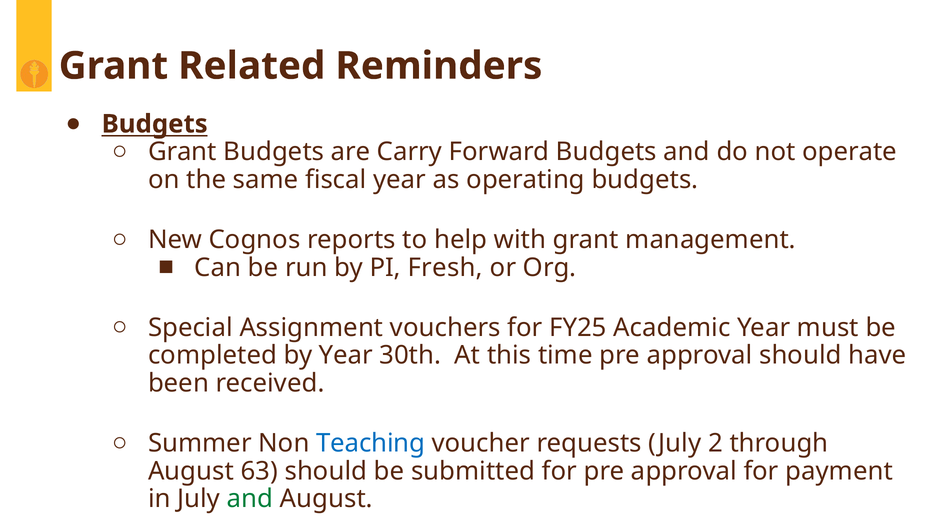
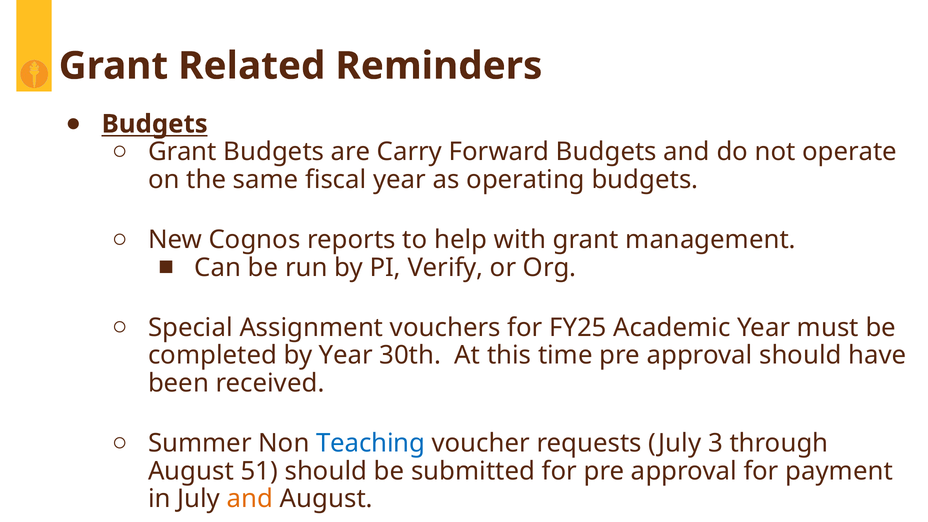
Fresh: Fresh -> Verify (445, 268)
2: 2 -> 3 (715, 443)
63: 63 -> 51 (259, 471)
and colour: green -> orange (250, 499)
